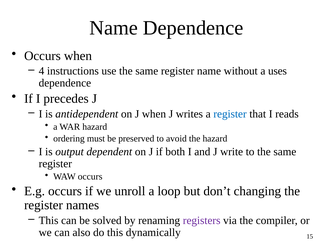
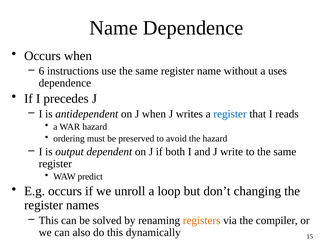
4: 4 -> 6 (41, 71)
WAW occurs: occurs -> predict (90, 176)
registers colour: purple -> orange (202, 220)
